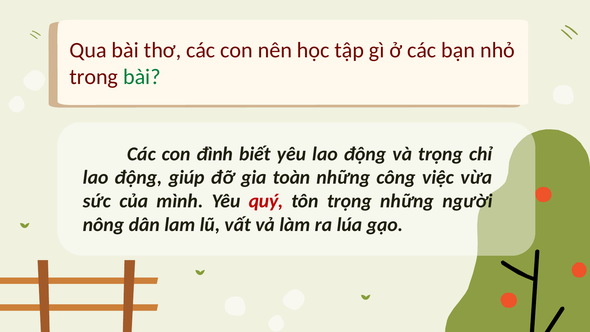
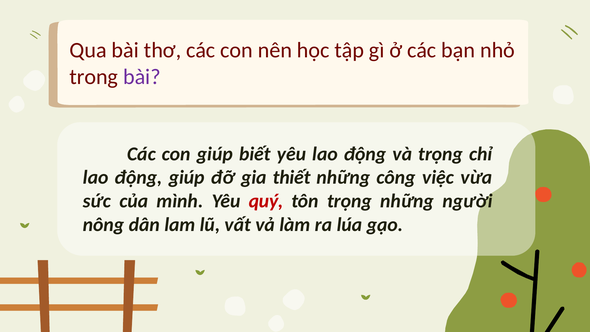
bài colour: green -> purple (142, 77)
con đình: đình -> giúp (215, 154)
toàn: toàn -> thiết (292, 177)
